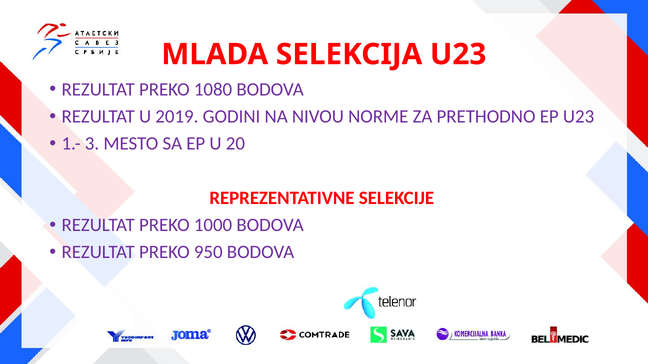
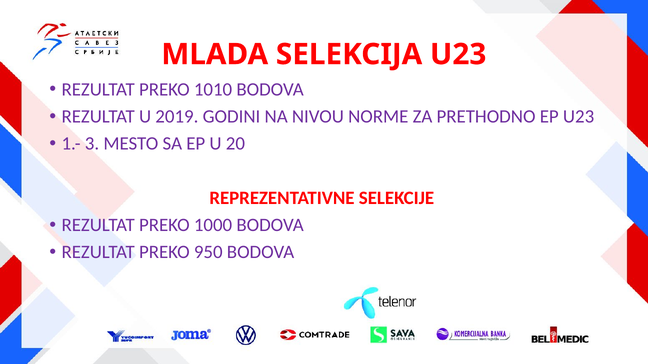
1080: 1080 -> 1010 (213, 90)
